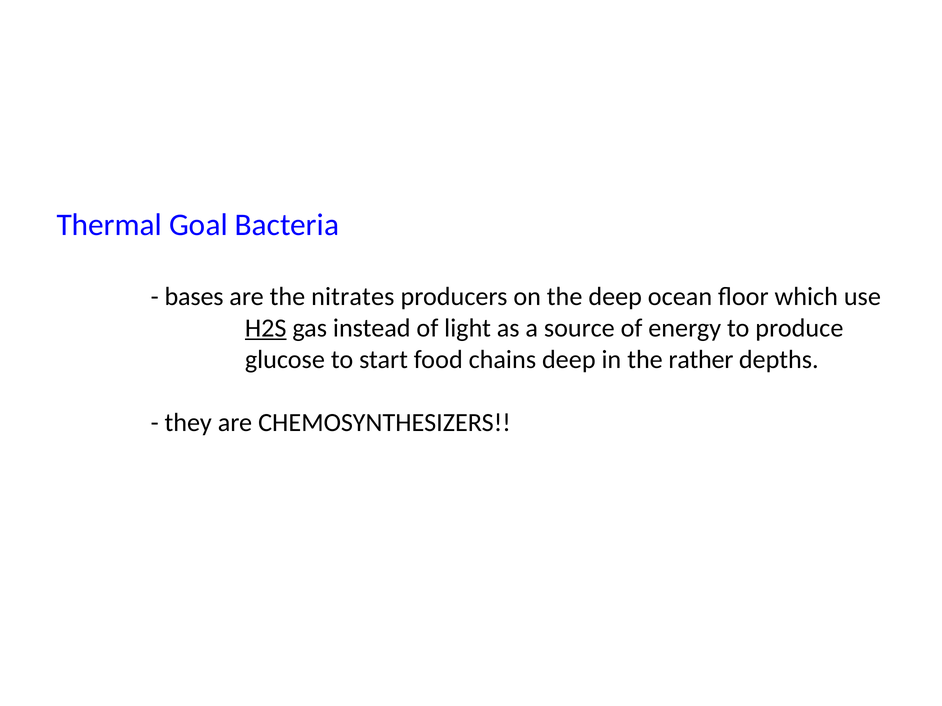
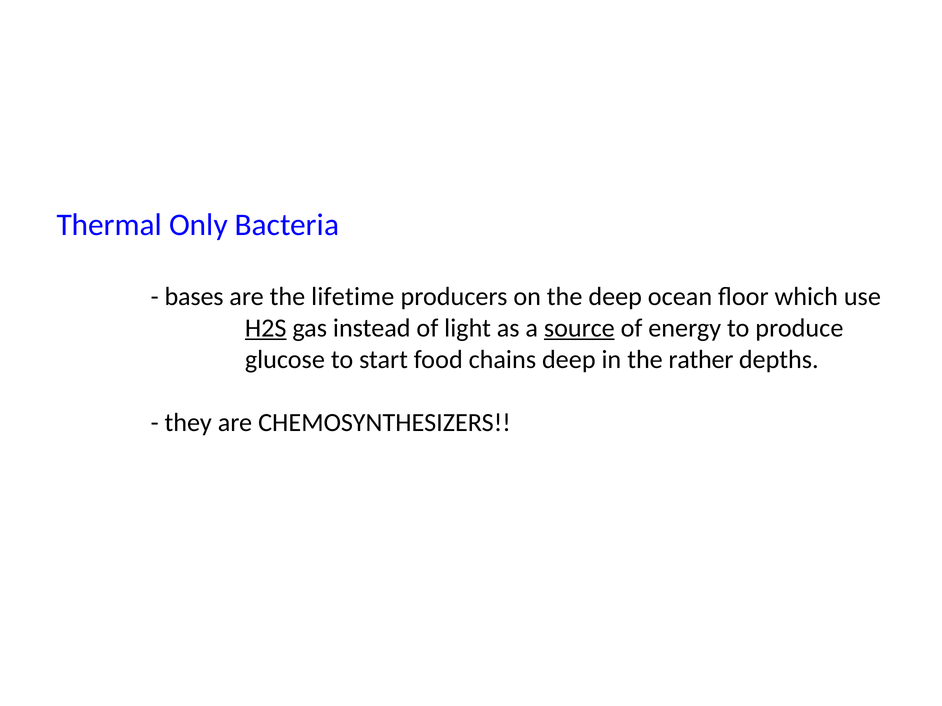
Goal: Goal -> Only (198, 225)
nitrates: nitrates -> lifetime (353, 297)
source underline: none -> present (579, 328)
